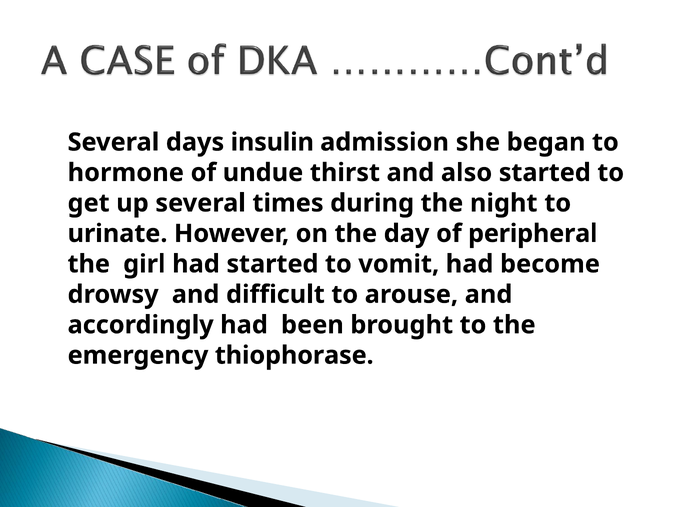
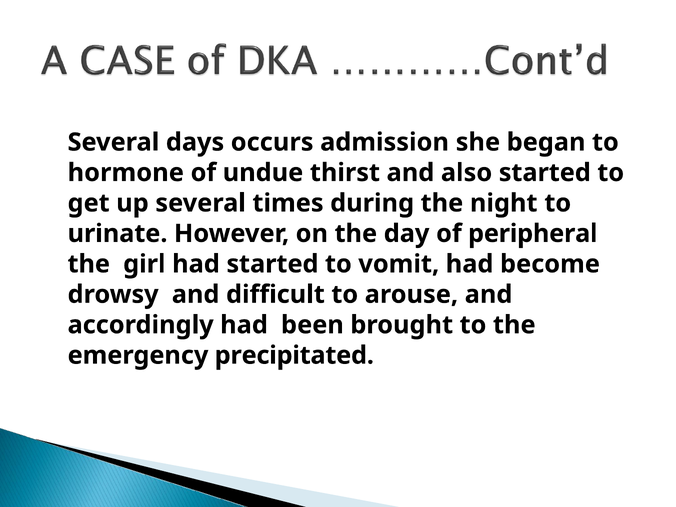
insulin: insulin -> occurs (272, 142)
thiophorase: thiophorase -> precipitated (294, 355)
